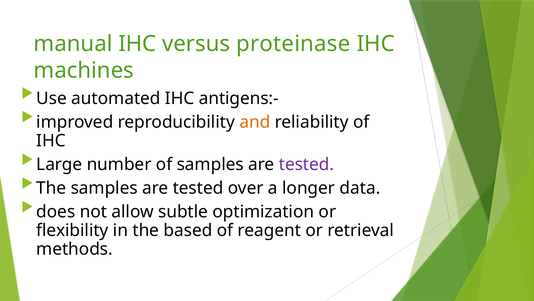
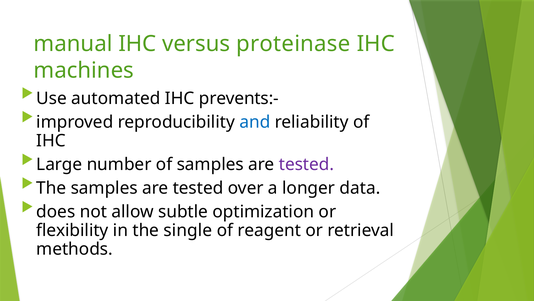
antigens:-: antigens:- -> prevents:- (239, 98)
and colour: orange -> blue (255, 122)
based: based -> single (188, 230)
